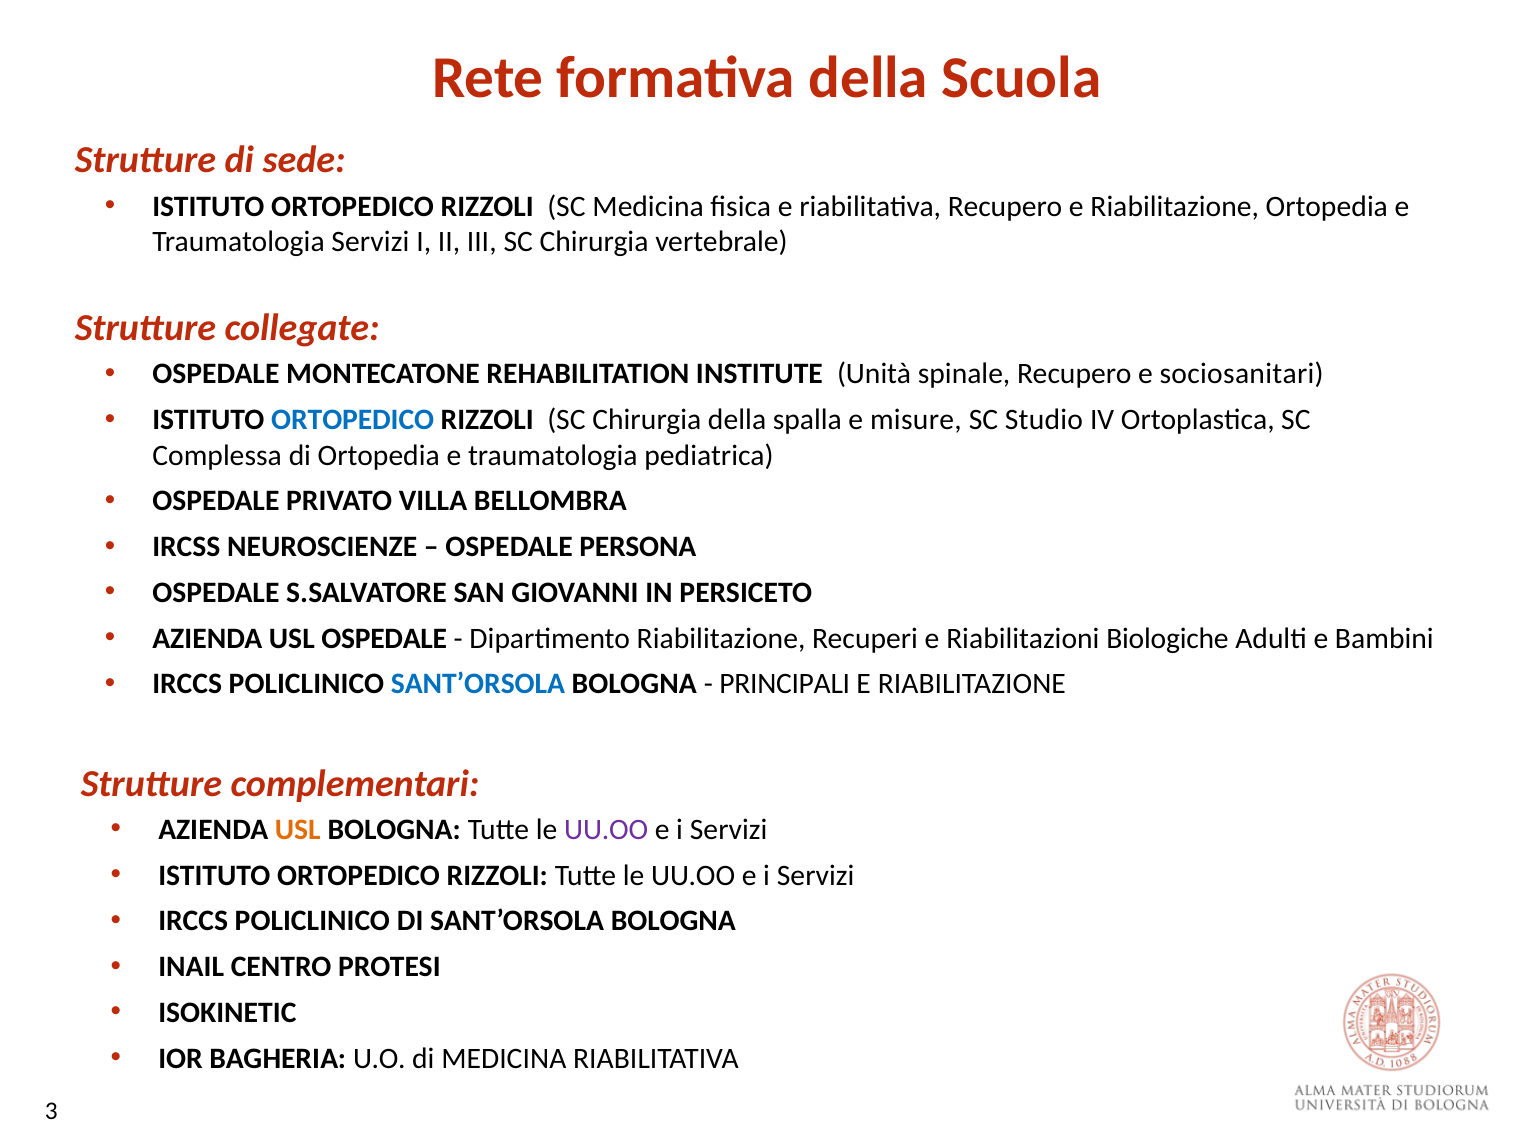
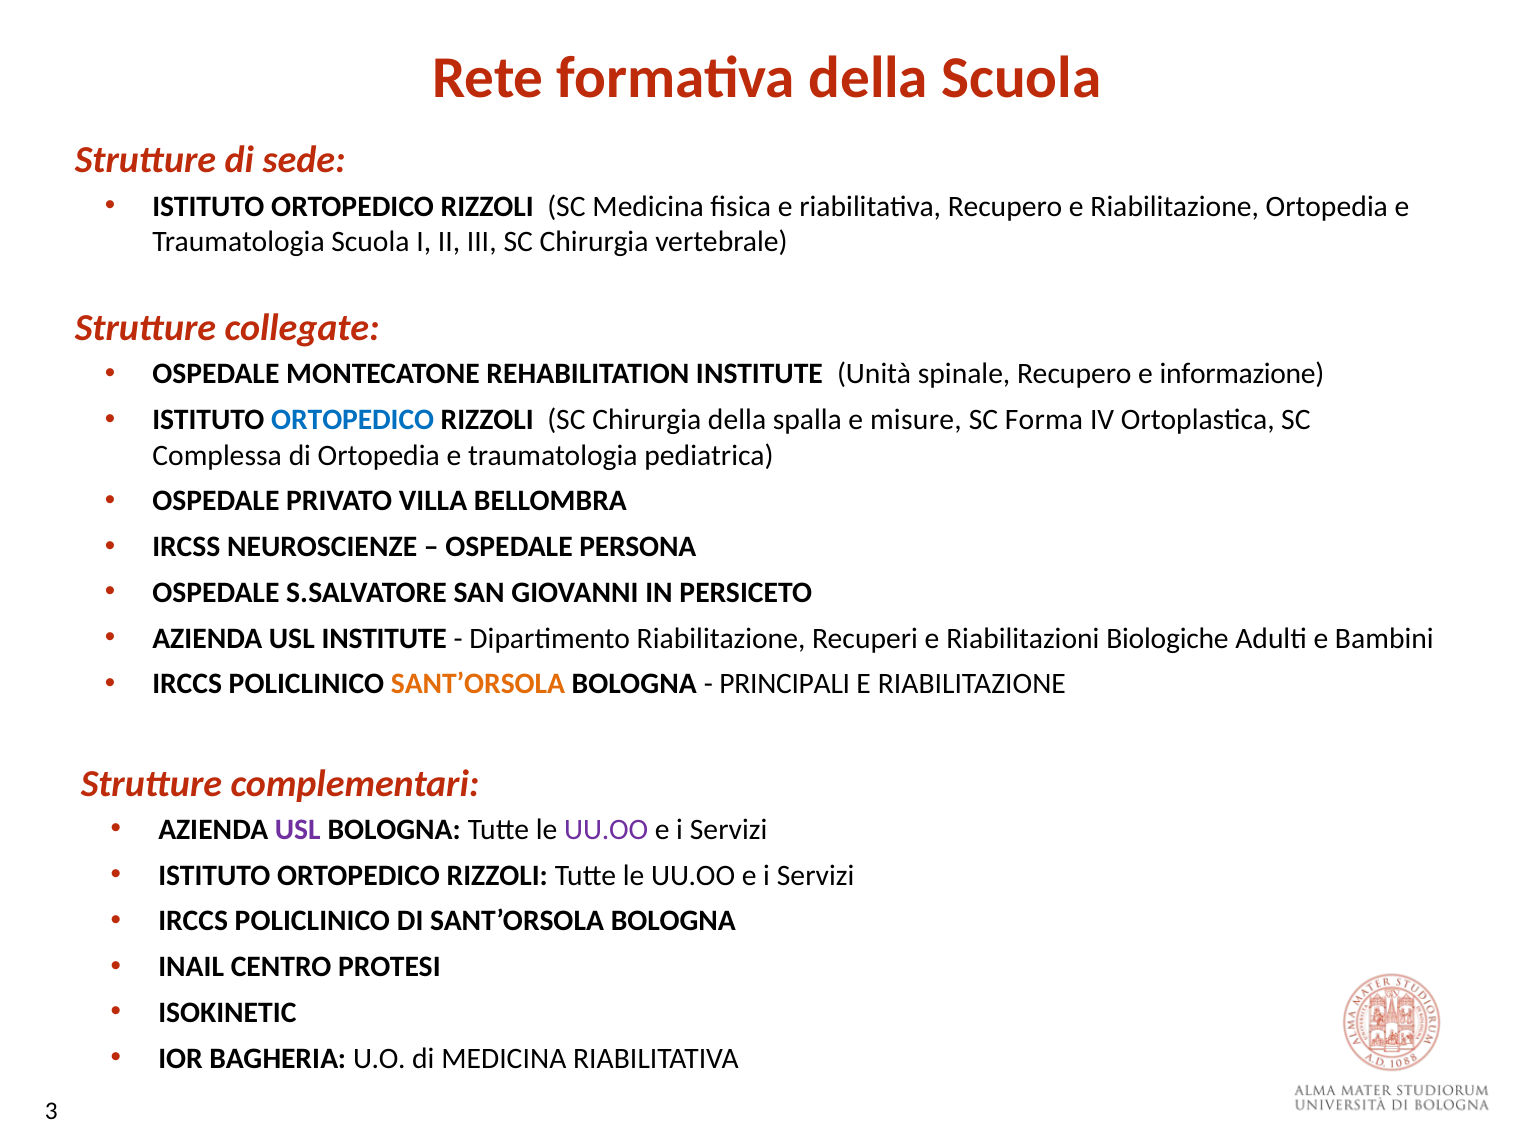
Traumatologia Servizi: Servizi -> Scuola (370, 242)
sociosanitari: sociosanitari -> informazione (1242, 374)
Studio: Studio -> Forma (1044, 420)
USL OSPEDALE: OSPEDALE -> INSTITUTE (384, 638)
SANT’ORSOLA colour: blue -> orange (478, 684)
USL colour: orange -> purple (298, 829)
